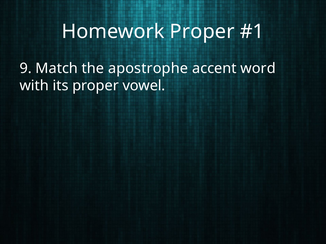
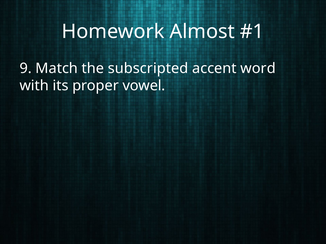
Homework Proper: Proper -> Almost (202, 32)
apostrophe: apostrophe -> subscripted (148, 68)
